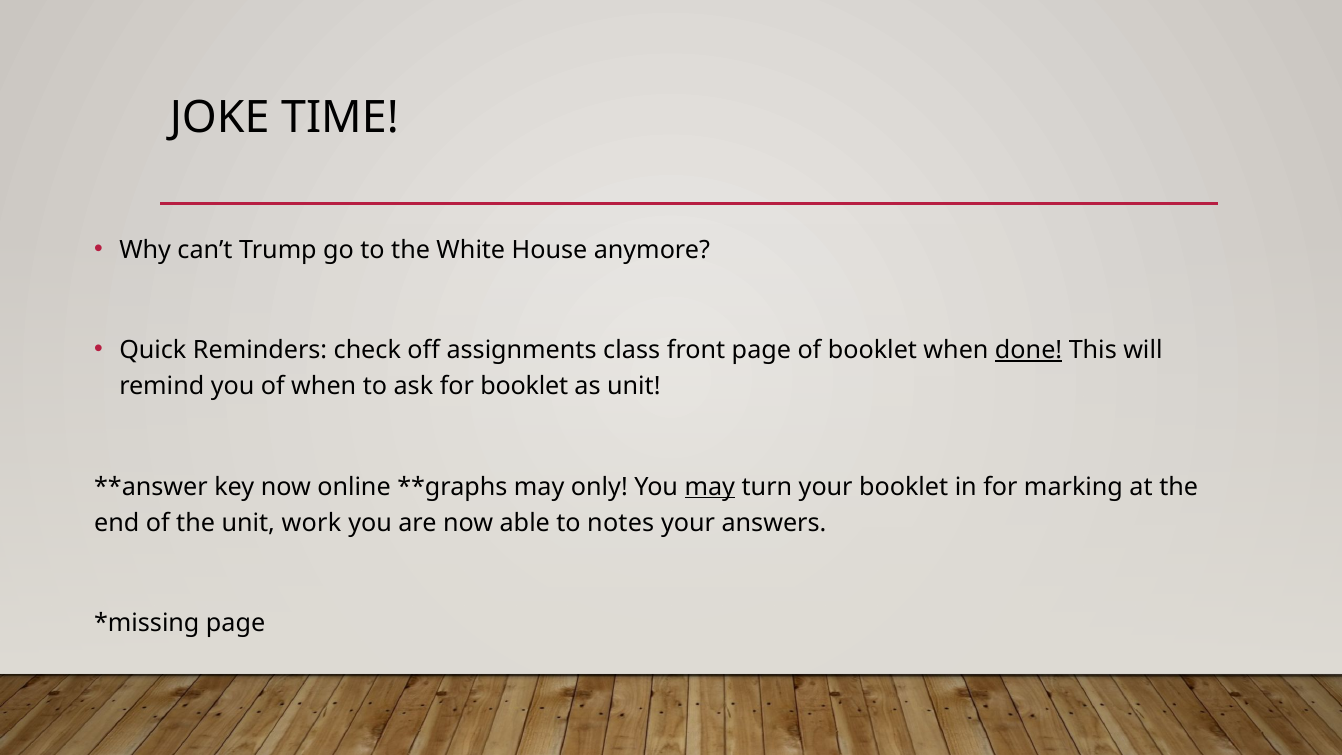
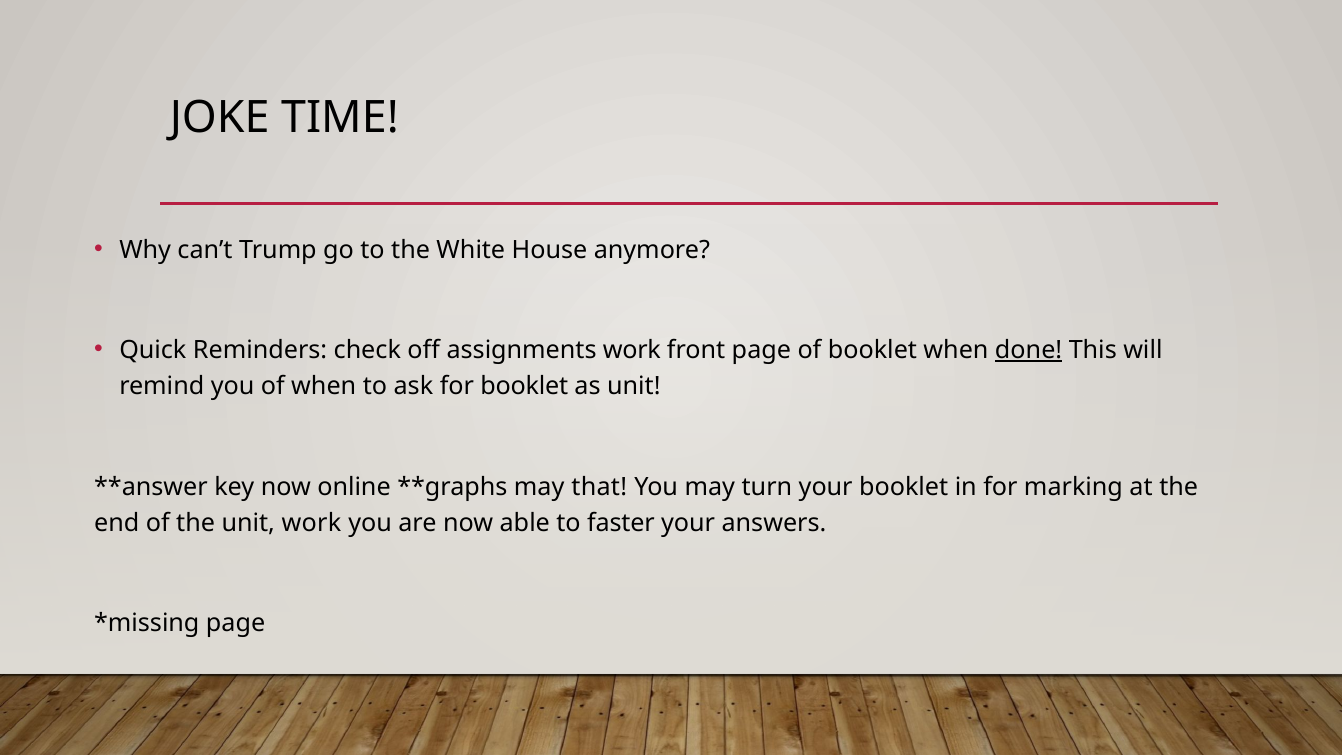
assignments class: class -> work (632, 350)
only: only -> that (599, 487)
may underline: present -> none (710, 487)
notes: notes -> faster (621, 523)
